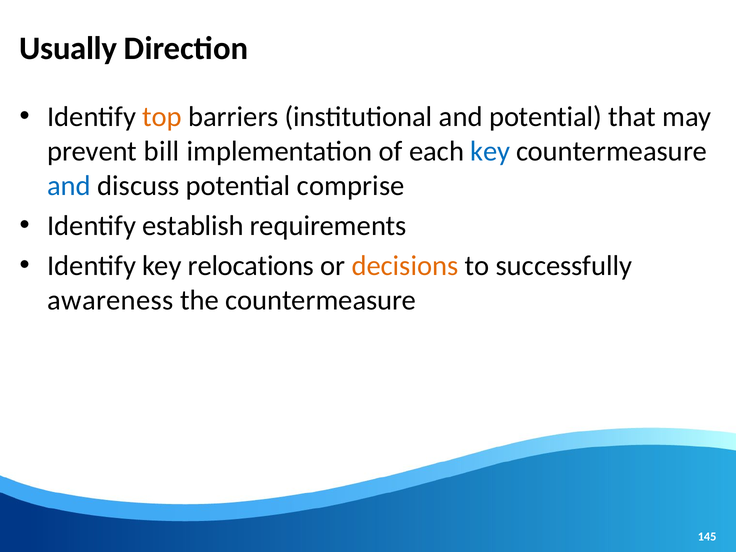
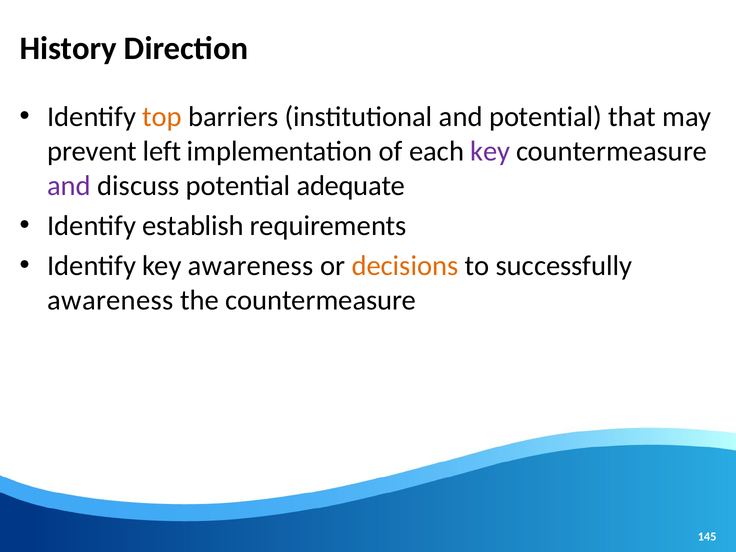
Usually: Usually -> History (68, 48)
bill: bill -> left (162, 151)
key colour: blue -> purple (490, 151)
and colour: blue -> purple (69, 186)
comprise: comprise -> adequate (351, 186)
key relocations: relocations -> awareness (251, 266)
